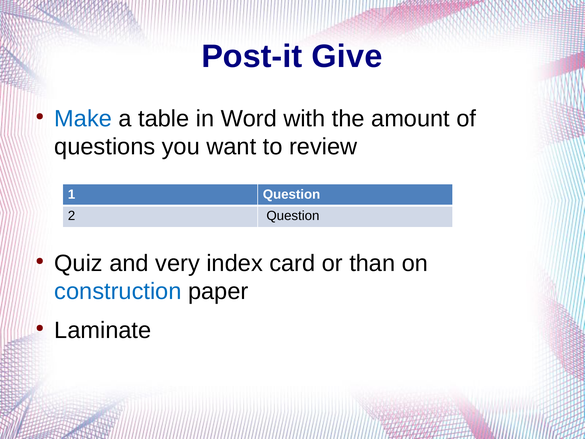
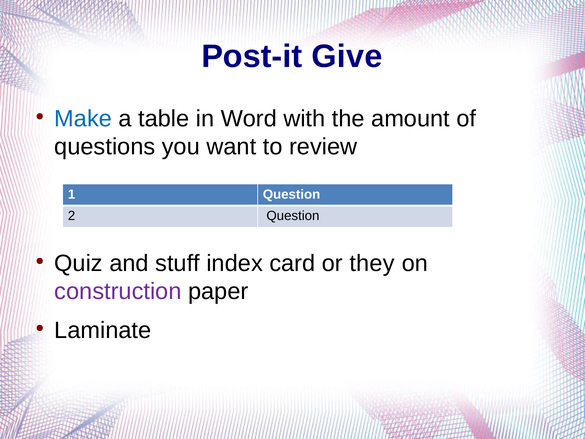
very: very -> stuff (178, 263)
than: than -> they (372, 263)
construction colour: blue -> purple (118, 291)
